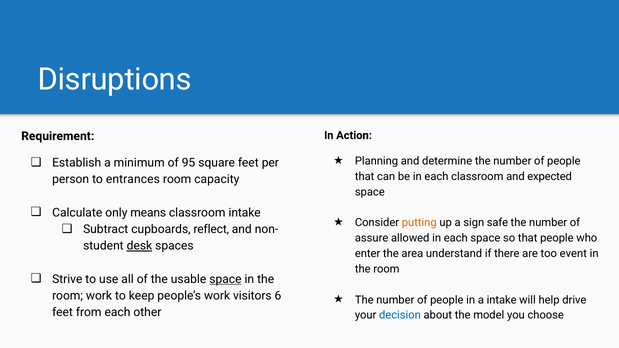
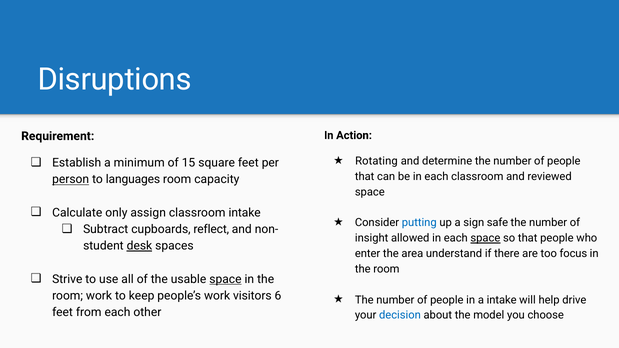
Planning: Planning -> Rotating (376, 161)
95: 95 -> 15 (189, 163)
expected: expected -> reviewed (550, 177)
person underline: none -> present (71, 180)
entrances: entrances -> languages (133, 180)
means: means -> assign (148, 213)
putting colour: orange -> blue (419, 223)
assure: assure -> insight (372, 238)
space underline: none -> present (485, 238)
event: event -> focus (573, 254)
